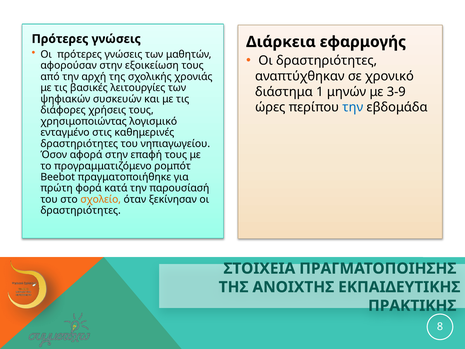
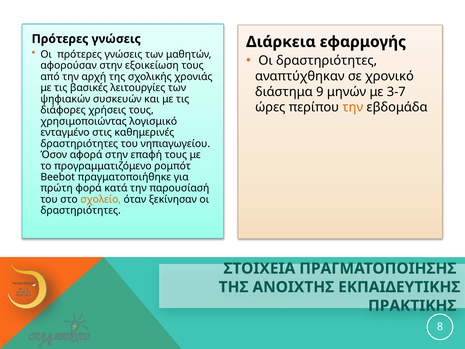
1: 1 -> 9 (320, 92)
3-9: 3-9 -> 3-7 (396, 92)
την colour: blue -> orange (353, 107)
